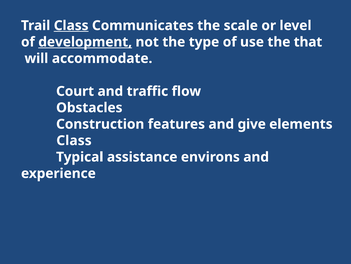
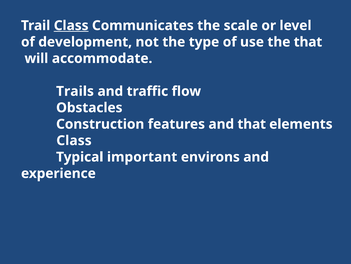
development underline: present -> none (85, 42)
Court: Court -> Trails (75, 91)
and give: give -> that (252, 124)
assistance: assistance -> important (142, 157)
